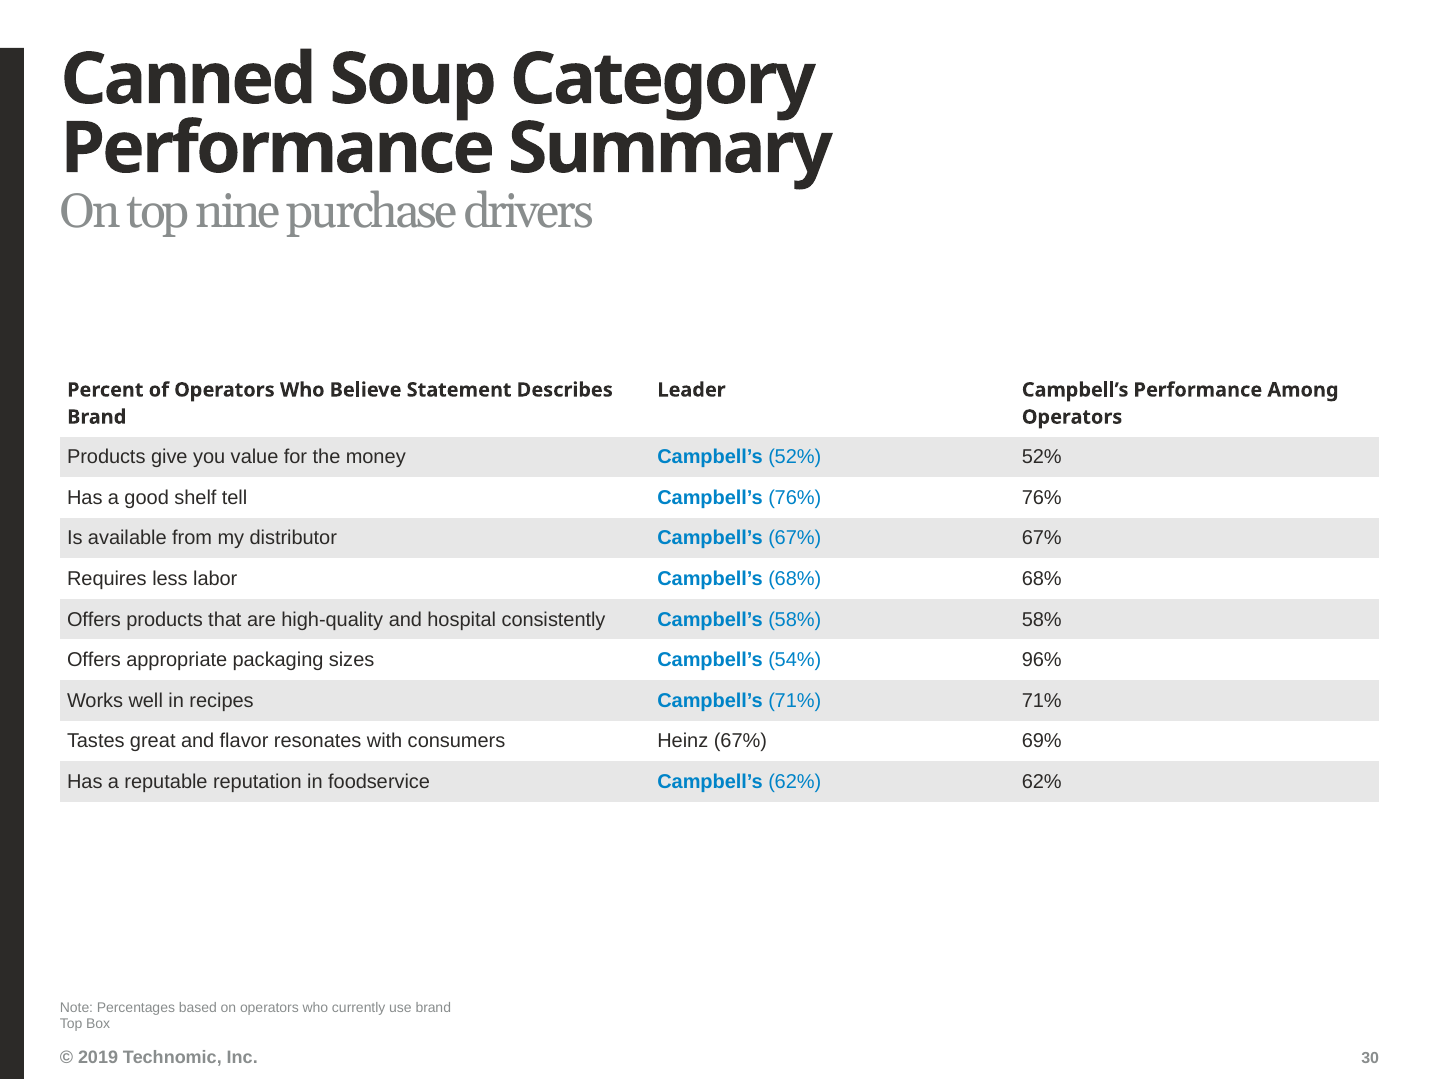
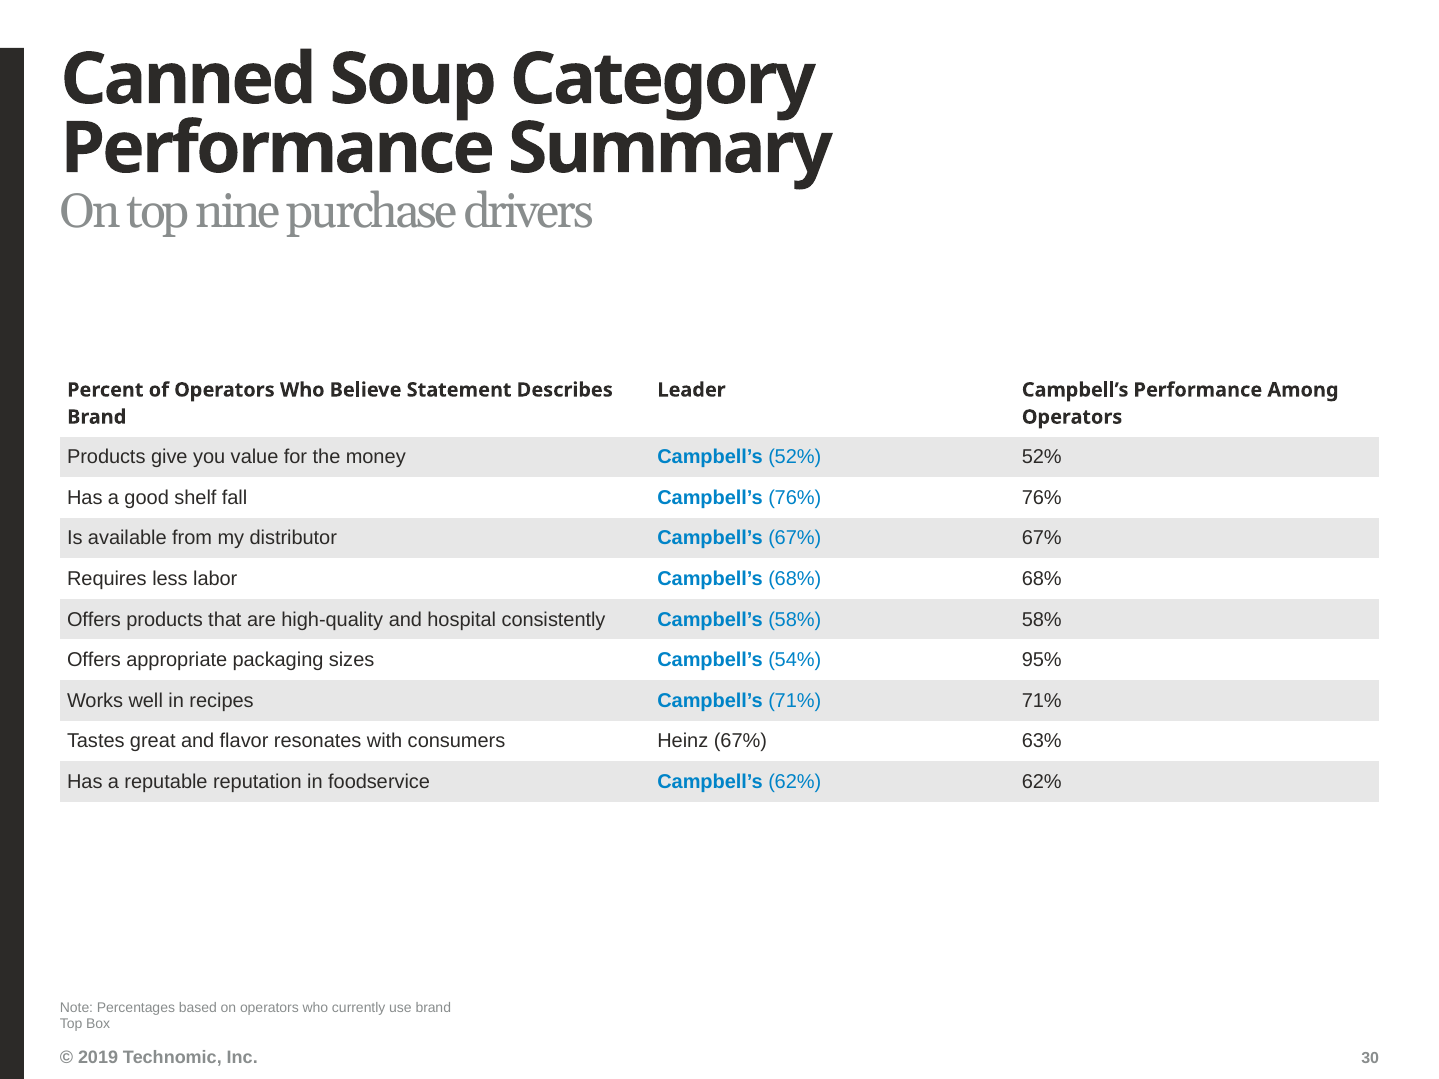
tell: tell -> fall (235, 498)
96%: 96% -> 95% (1042, 660)
69%: 69% -> 63% (1042, 741)
